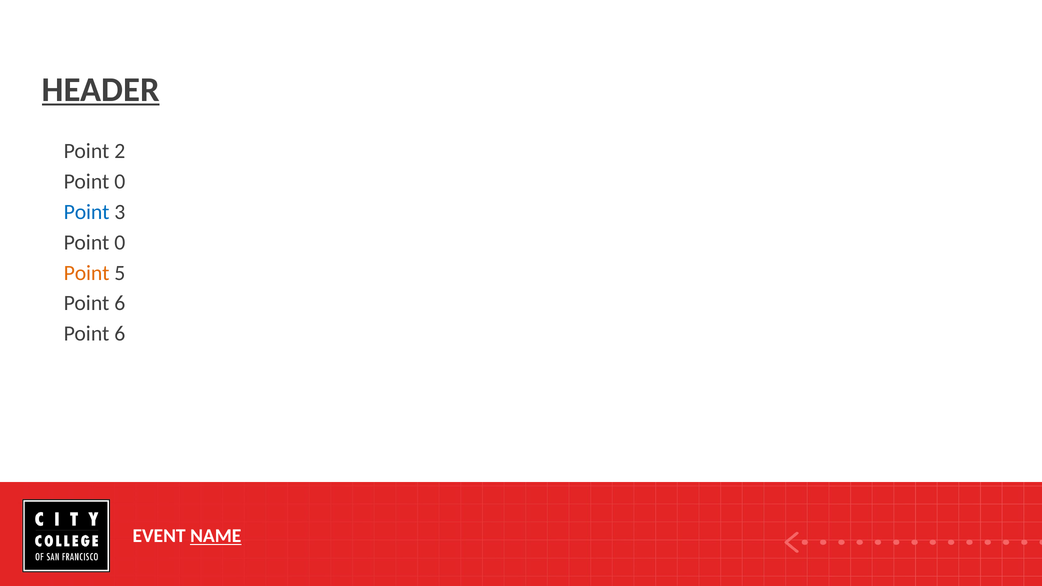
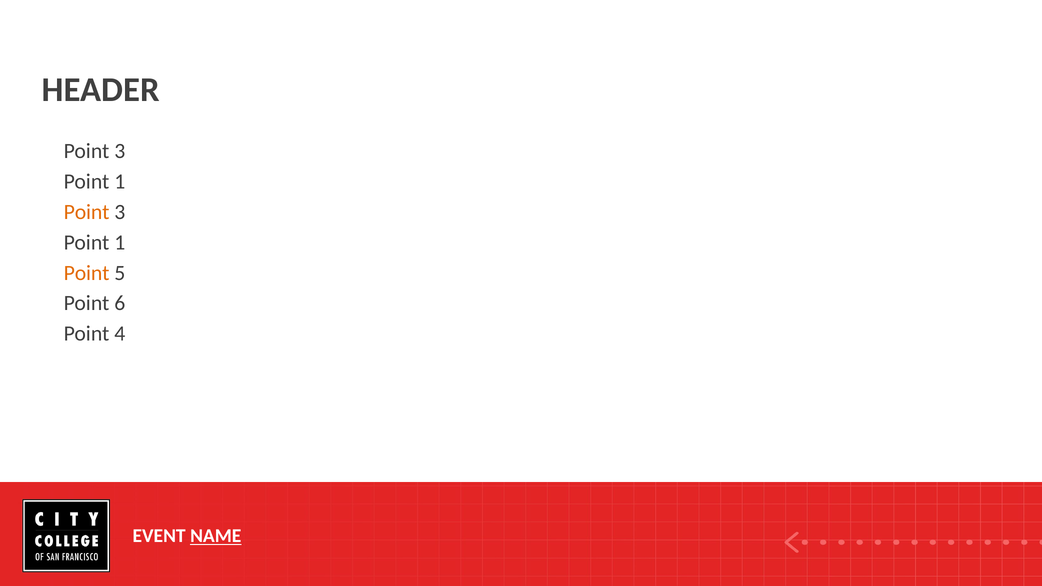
HEADER underline: present -> none (101, 90)
2: 2 -> 3 (120, 151)
0: 0 -> 1 (120, 182)
Point colour: blue -> orange (87, 212)
0: 0 -> 1 (120, 243)
6: 6 -> 4 (120, 334)
